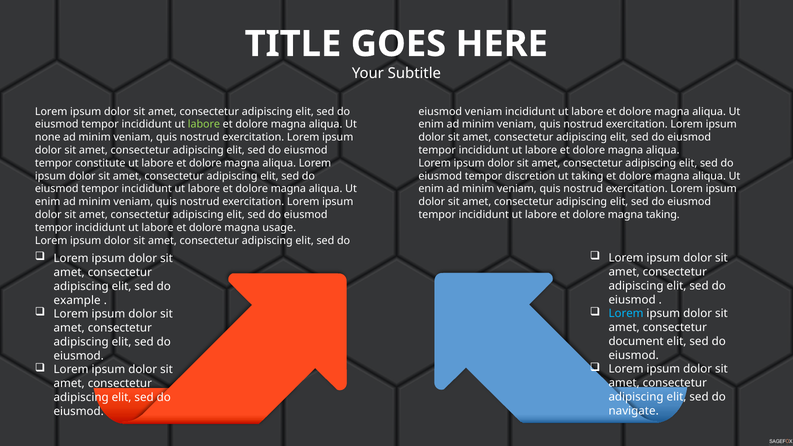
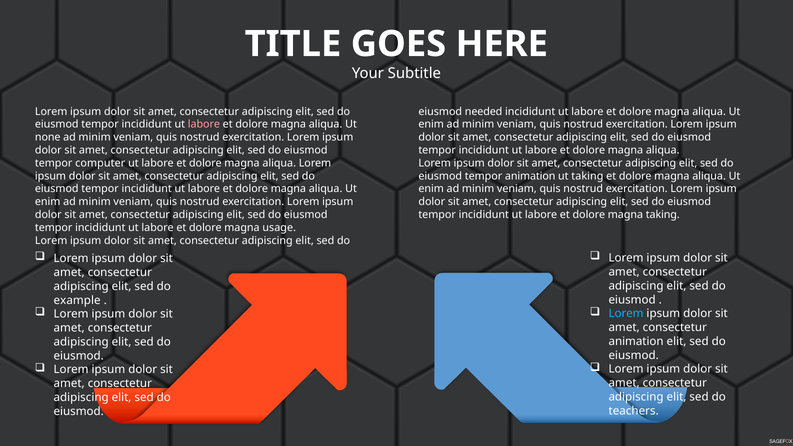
eiusmod veniam: veniam -> needed (484, 111)
labore colour: light green -> pink (204, 124)
constitute: constitute -> computer (100, 163)
tempor discretion: discretion -> animation (530, 176)
document: document -> animation (636, 341)
navigate: navigate -> teachers (634, 411)
